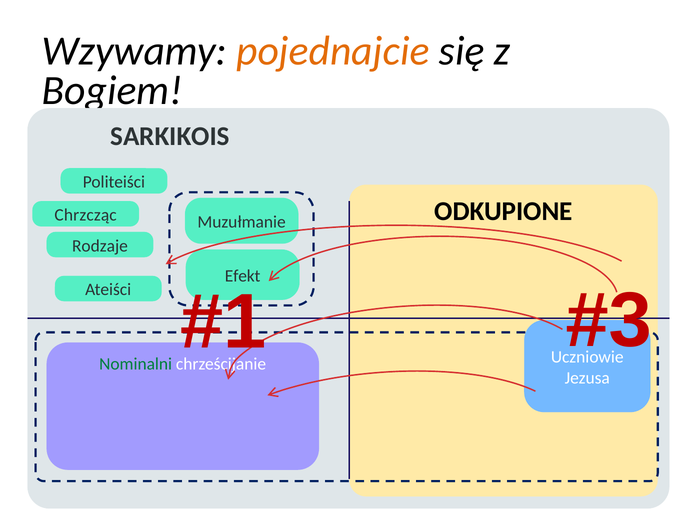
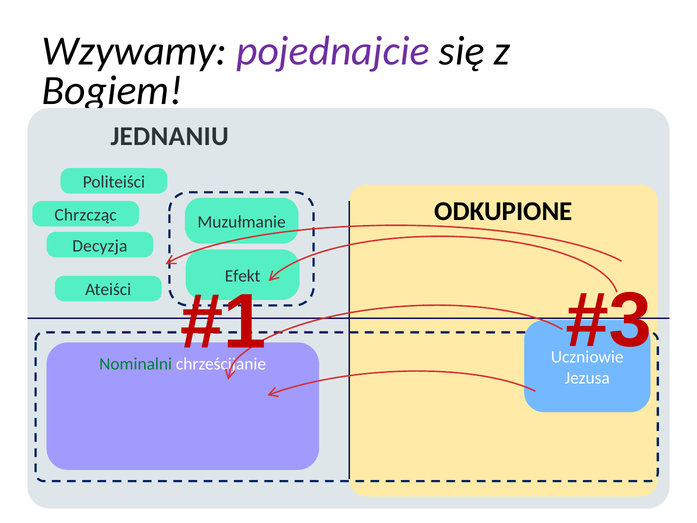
pojednajcie colour: orange -> purple (333, 51)
SARKIKOIS: SARKIKOIS -> JEDNANIU (170, 136)
Rodzaje: Rodzaje -> Decyzja (100, 246)
